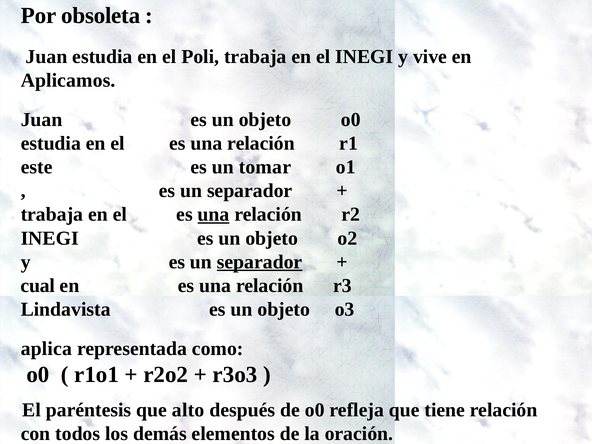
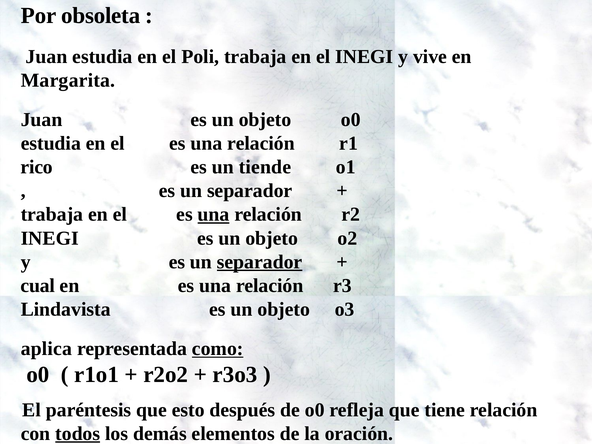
Aplicamos: Aplicamos -> Margarita (68, 80)
este: este -> rico (37, 167)
tomar: tomar -> tiende (265, 167)
como underline: none -> present (218, 349)
alto: alto -> esto (188, 410)
todos underline: none -> present (78, 434)
